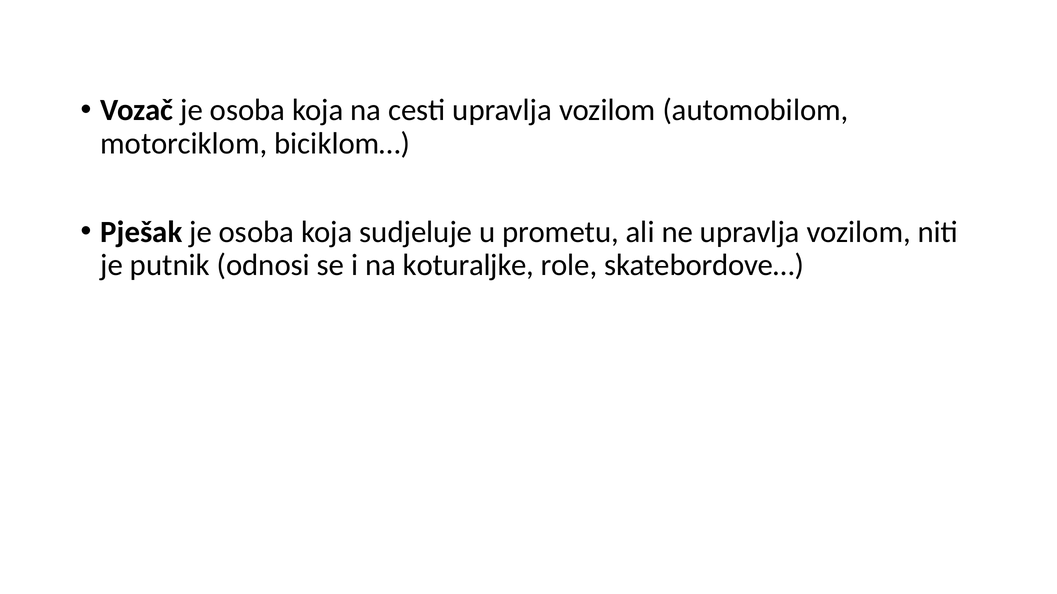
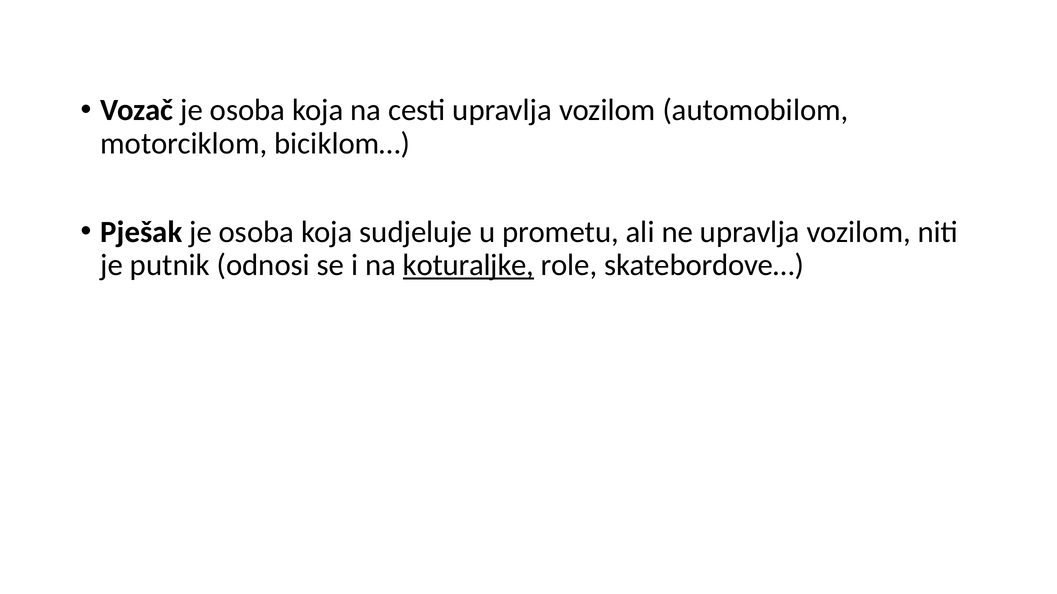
koturaljke underline: none -> present (468, 266)
